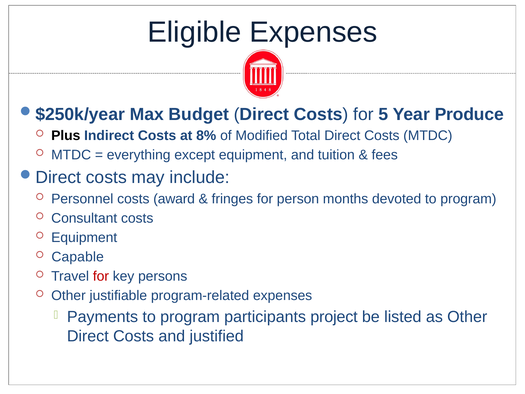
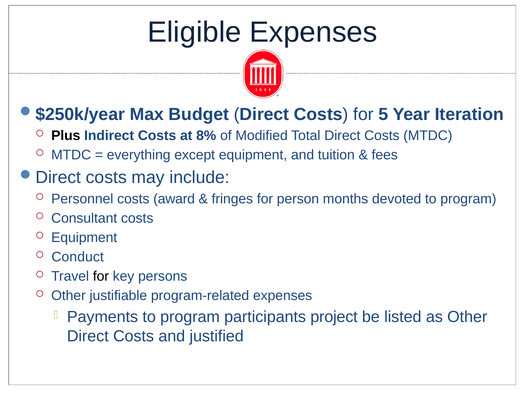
Produce: Produce -> Iteration (469, 114)
Capable: Capable -> Conduct (78, 257)
for colour: red -> black (101, 276)
